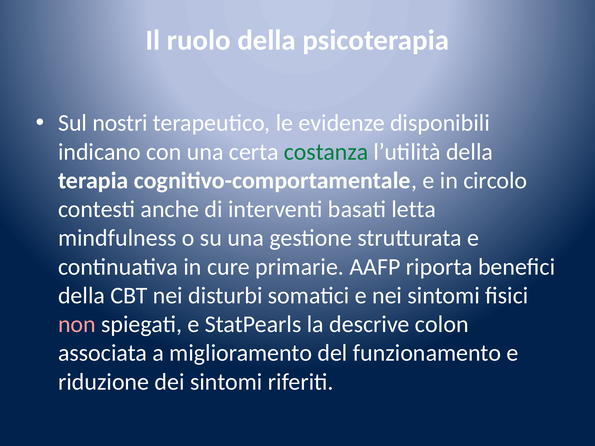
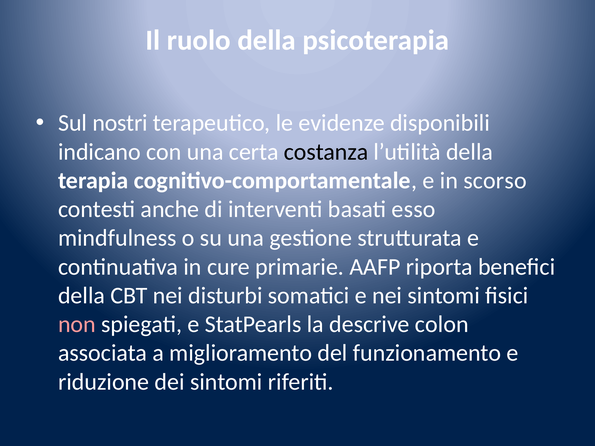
costanza colour: green -> black (326, 152)
circolo: circolo -> scorso (495, 181)
letta: letta -> esso (414, 209)
